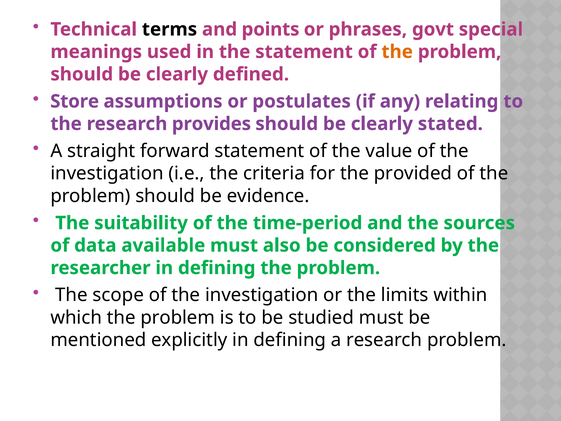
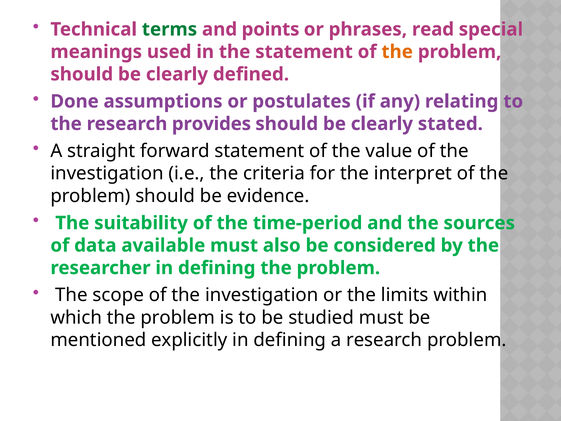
terms colour: black -> green (169, 29)
govt: govt -> read (433, 29)
Store: Store -> Done (75, 101)
provided: provided -> interpret (413, 173)
